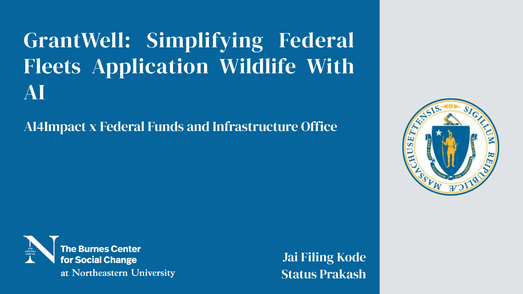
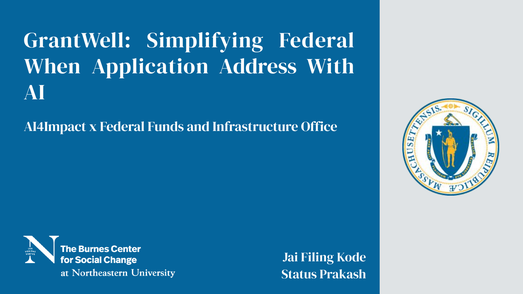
Fleets: Fleets -> When (52, 66)
Wildlife: Wildlife -> Address (258, 66)
